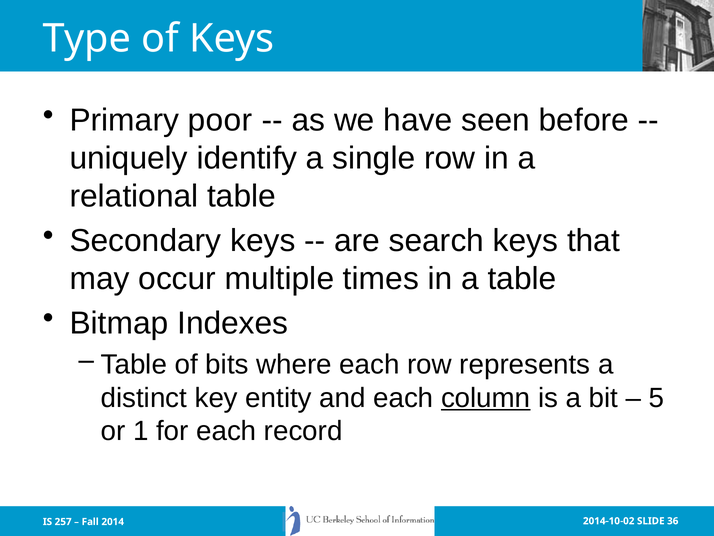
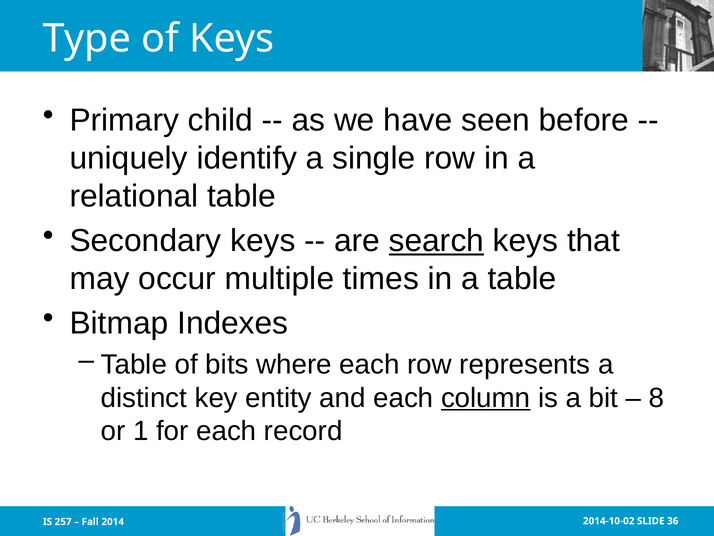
poor: poor -> child (220, 120)
search underline: none -> present (436, 241)
5: 5 -> 8 (657, 398)
